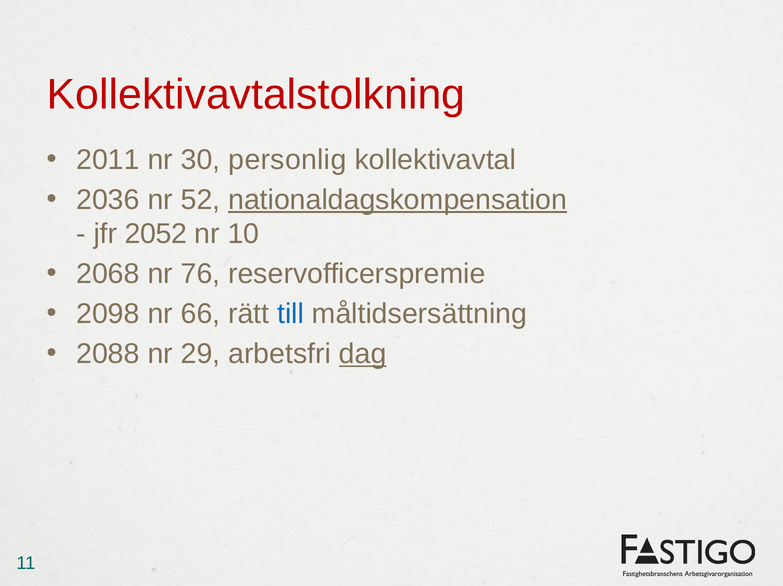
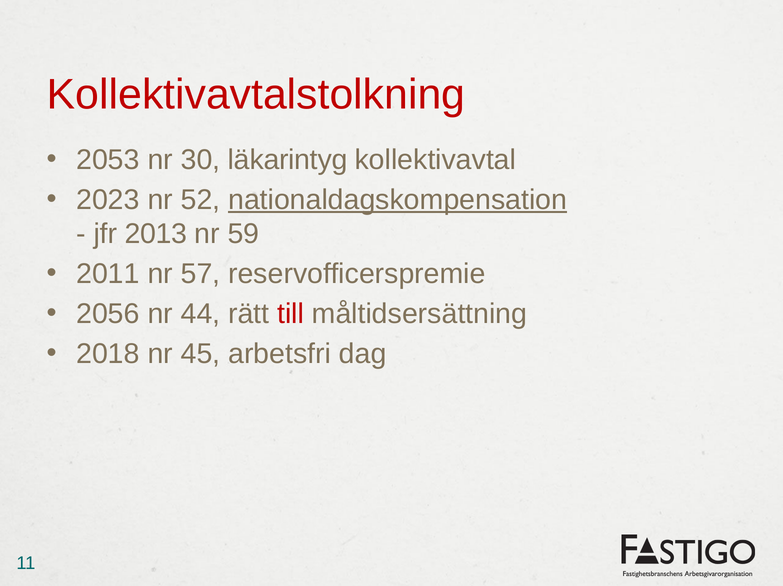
2011: 2011 -> 2053 (108, 160)
personlig: personlig -> läkarintyg (288, 160)
2036: 2036 -> 2023 (108, 200)
2052: 2052 -> 2013 (156, 234)
10: 10 -> 59 (243, 234)
2068: 2068 -> 2011 (108, 274)
76: 76 -> 57 (201, 274)
2098: 2098 -> 2056 (108, 314)
66: 66 -> 44 (201, 314)
till colour: blue -> red (291, 314)
2088: 2088 -> 2018 (108, 354)
29: 29 -> 45 (201, 354)
dag underline: present -> none (363, 354)
